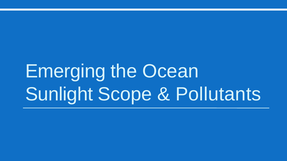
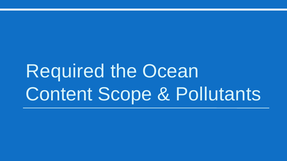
Emerging: Emerging -> Required (65, 71)
Sunlight: Sunlight -> Content (59, 94)
